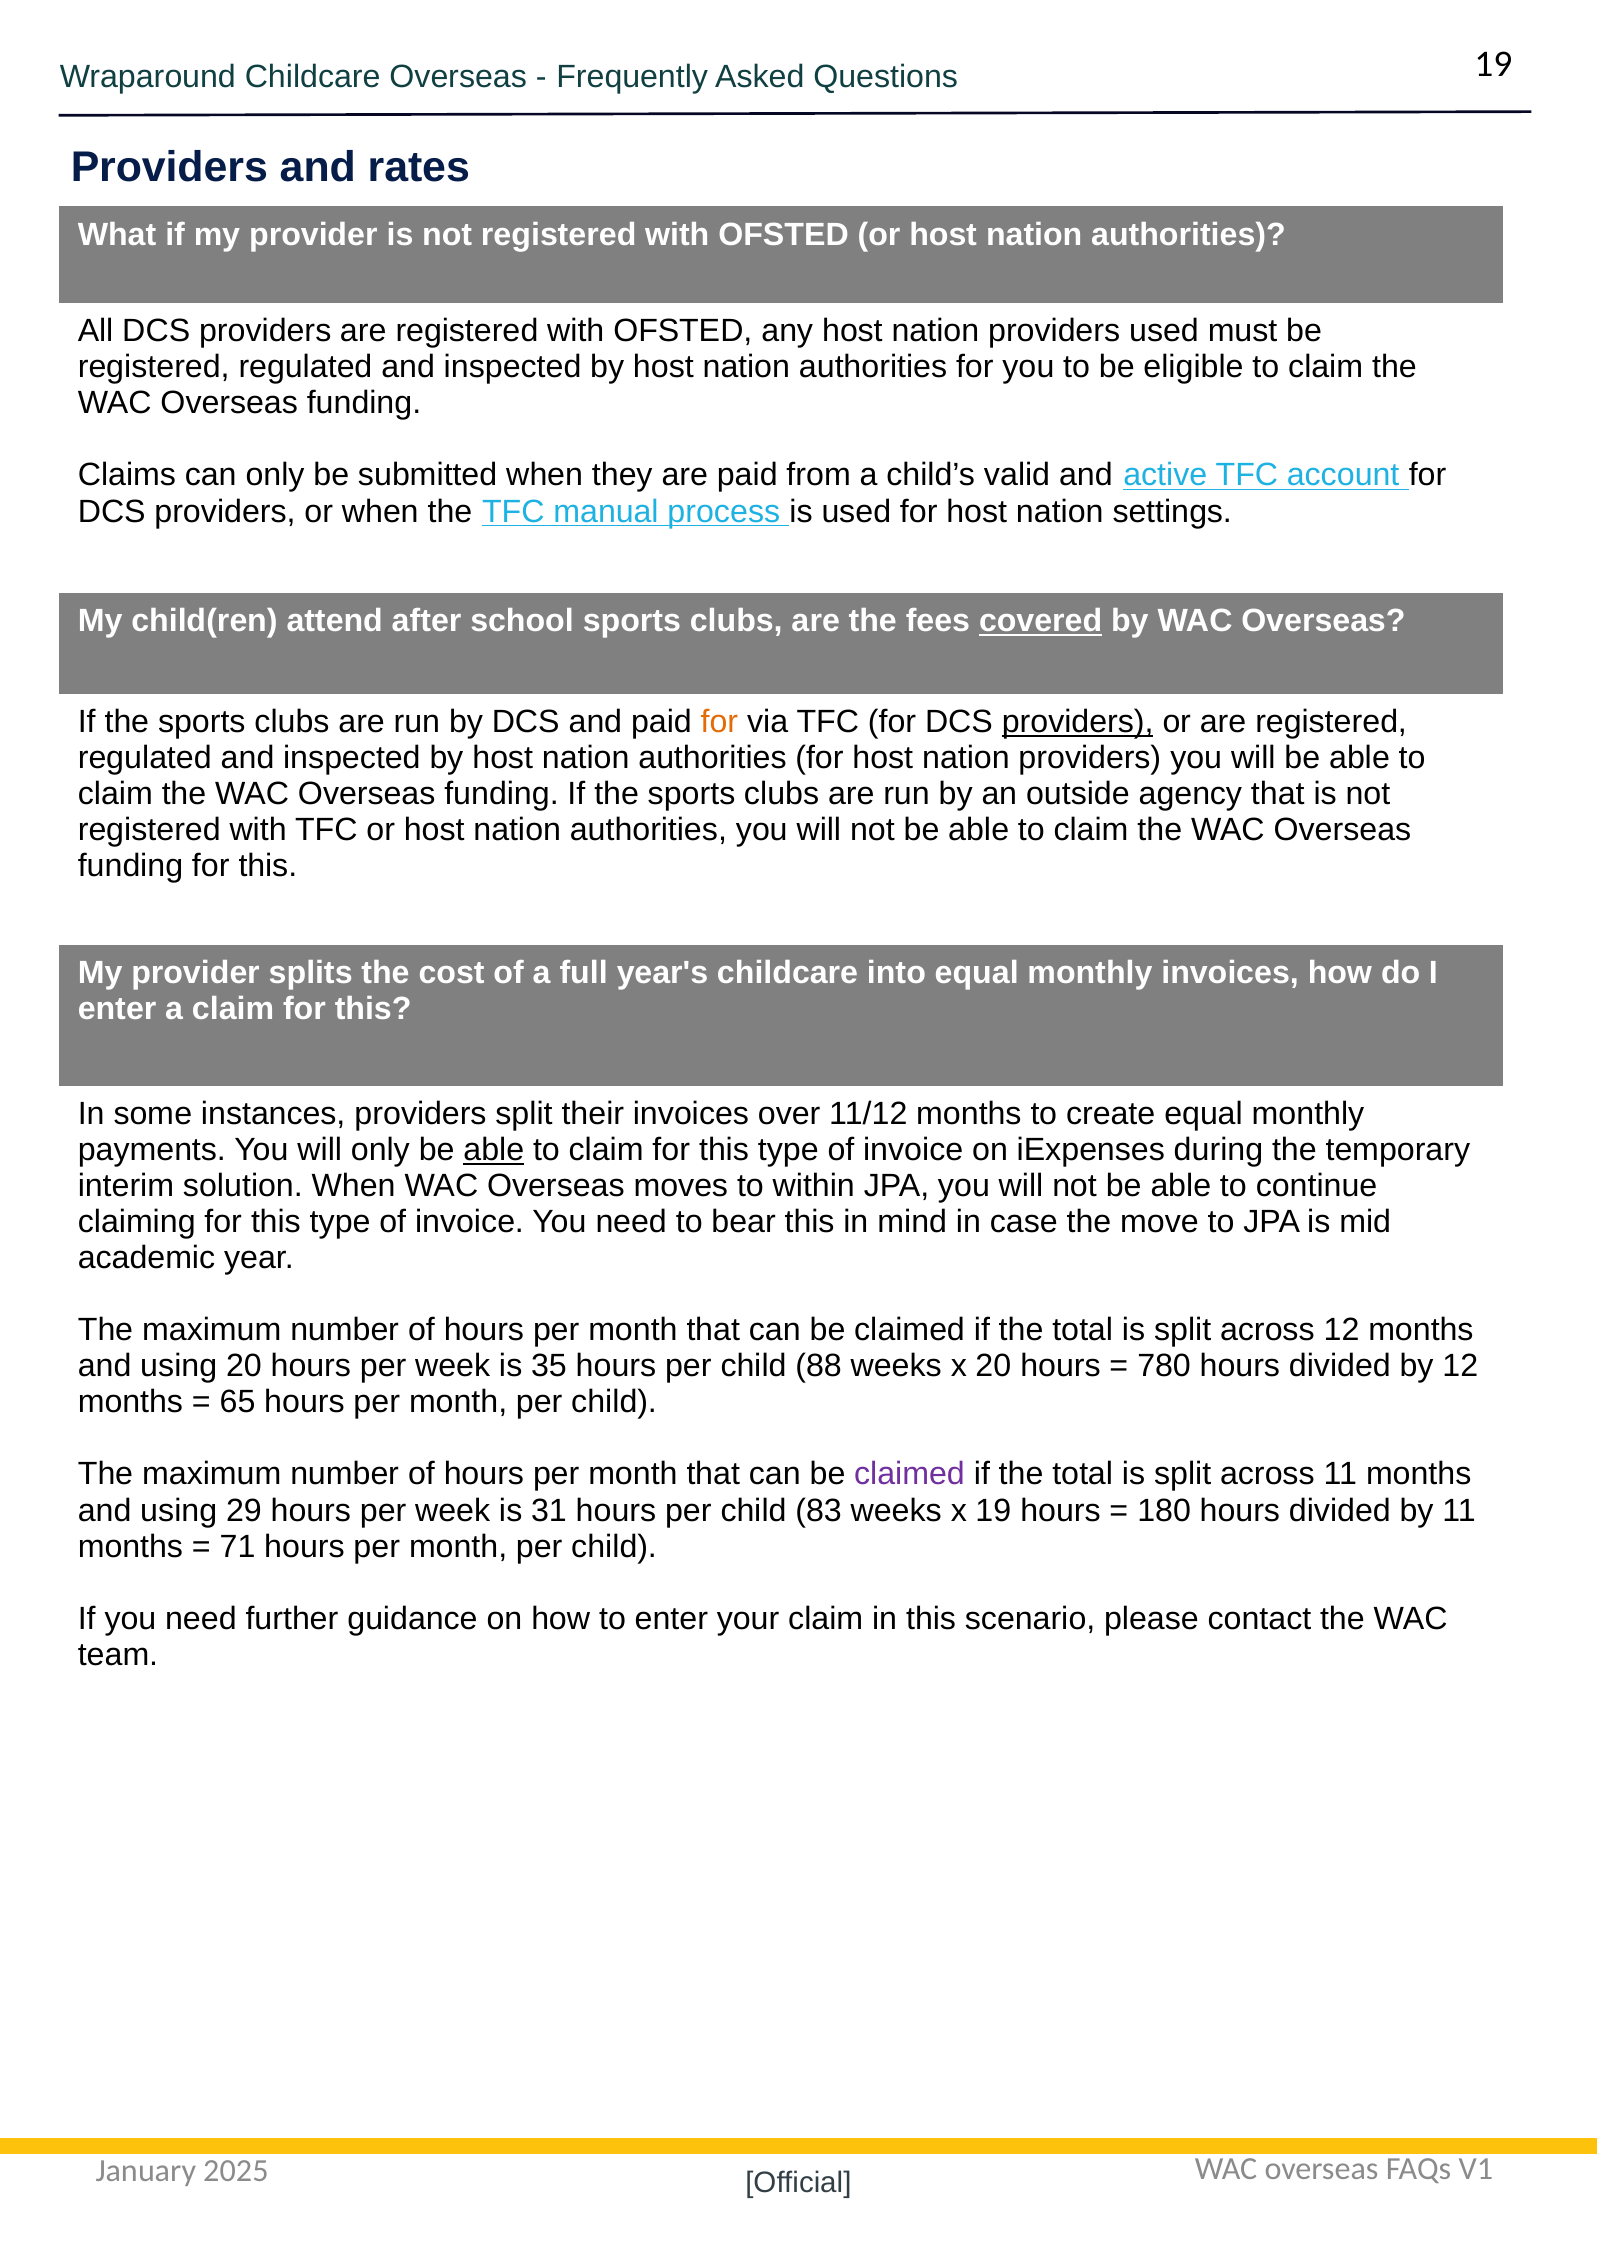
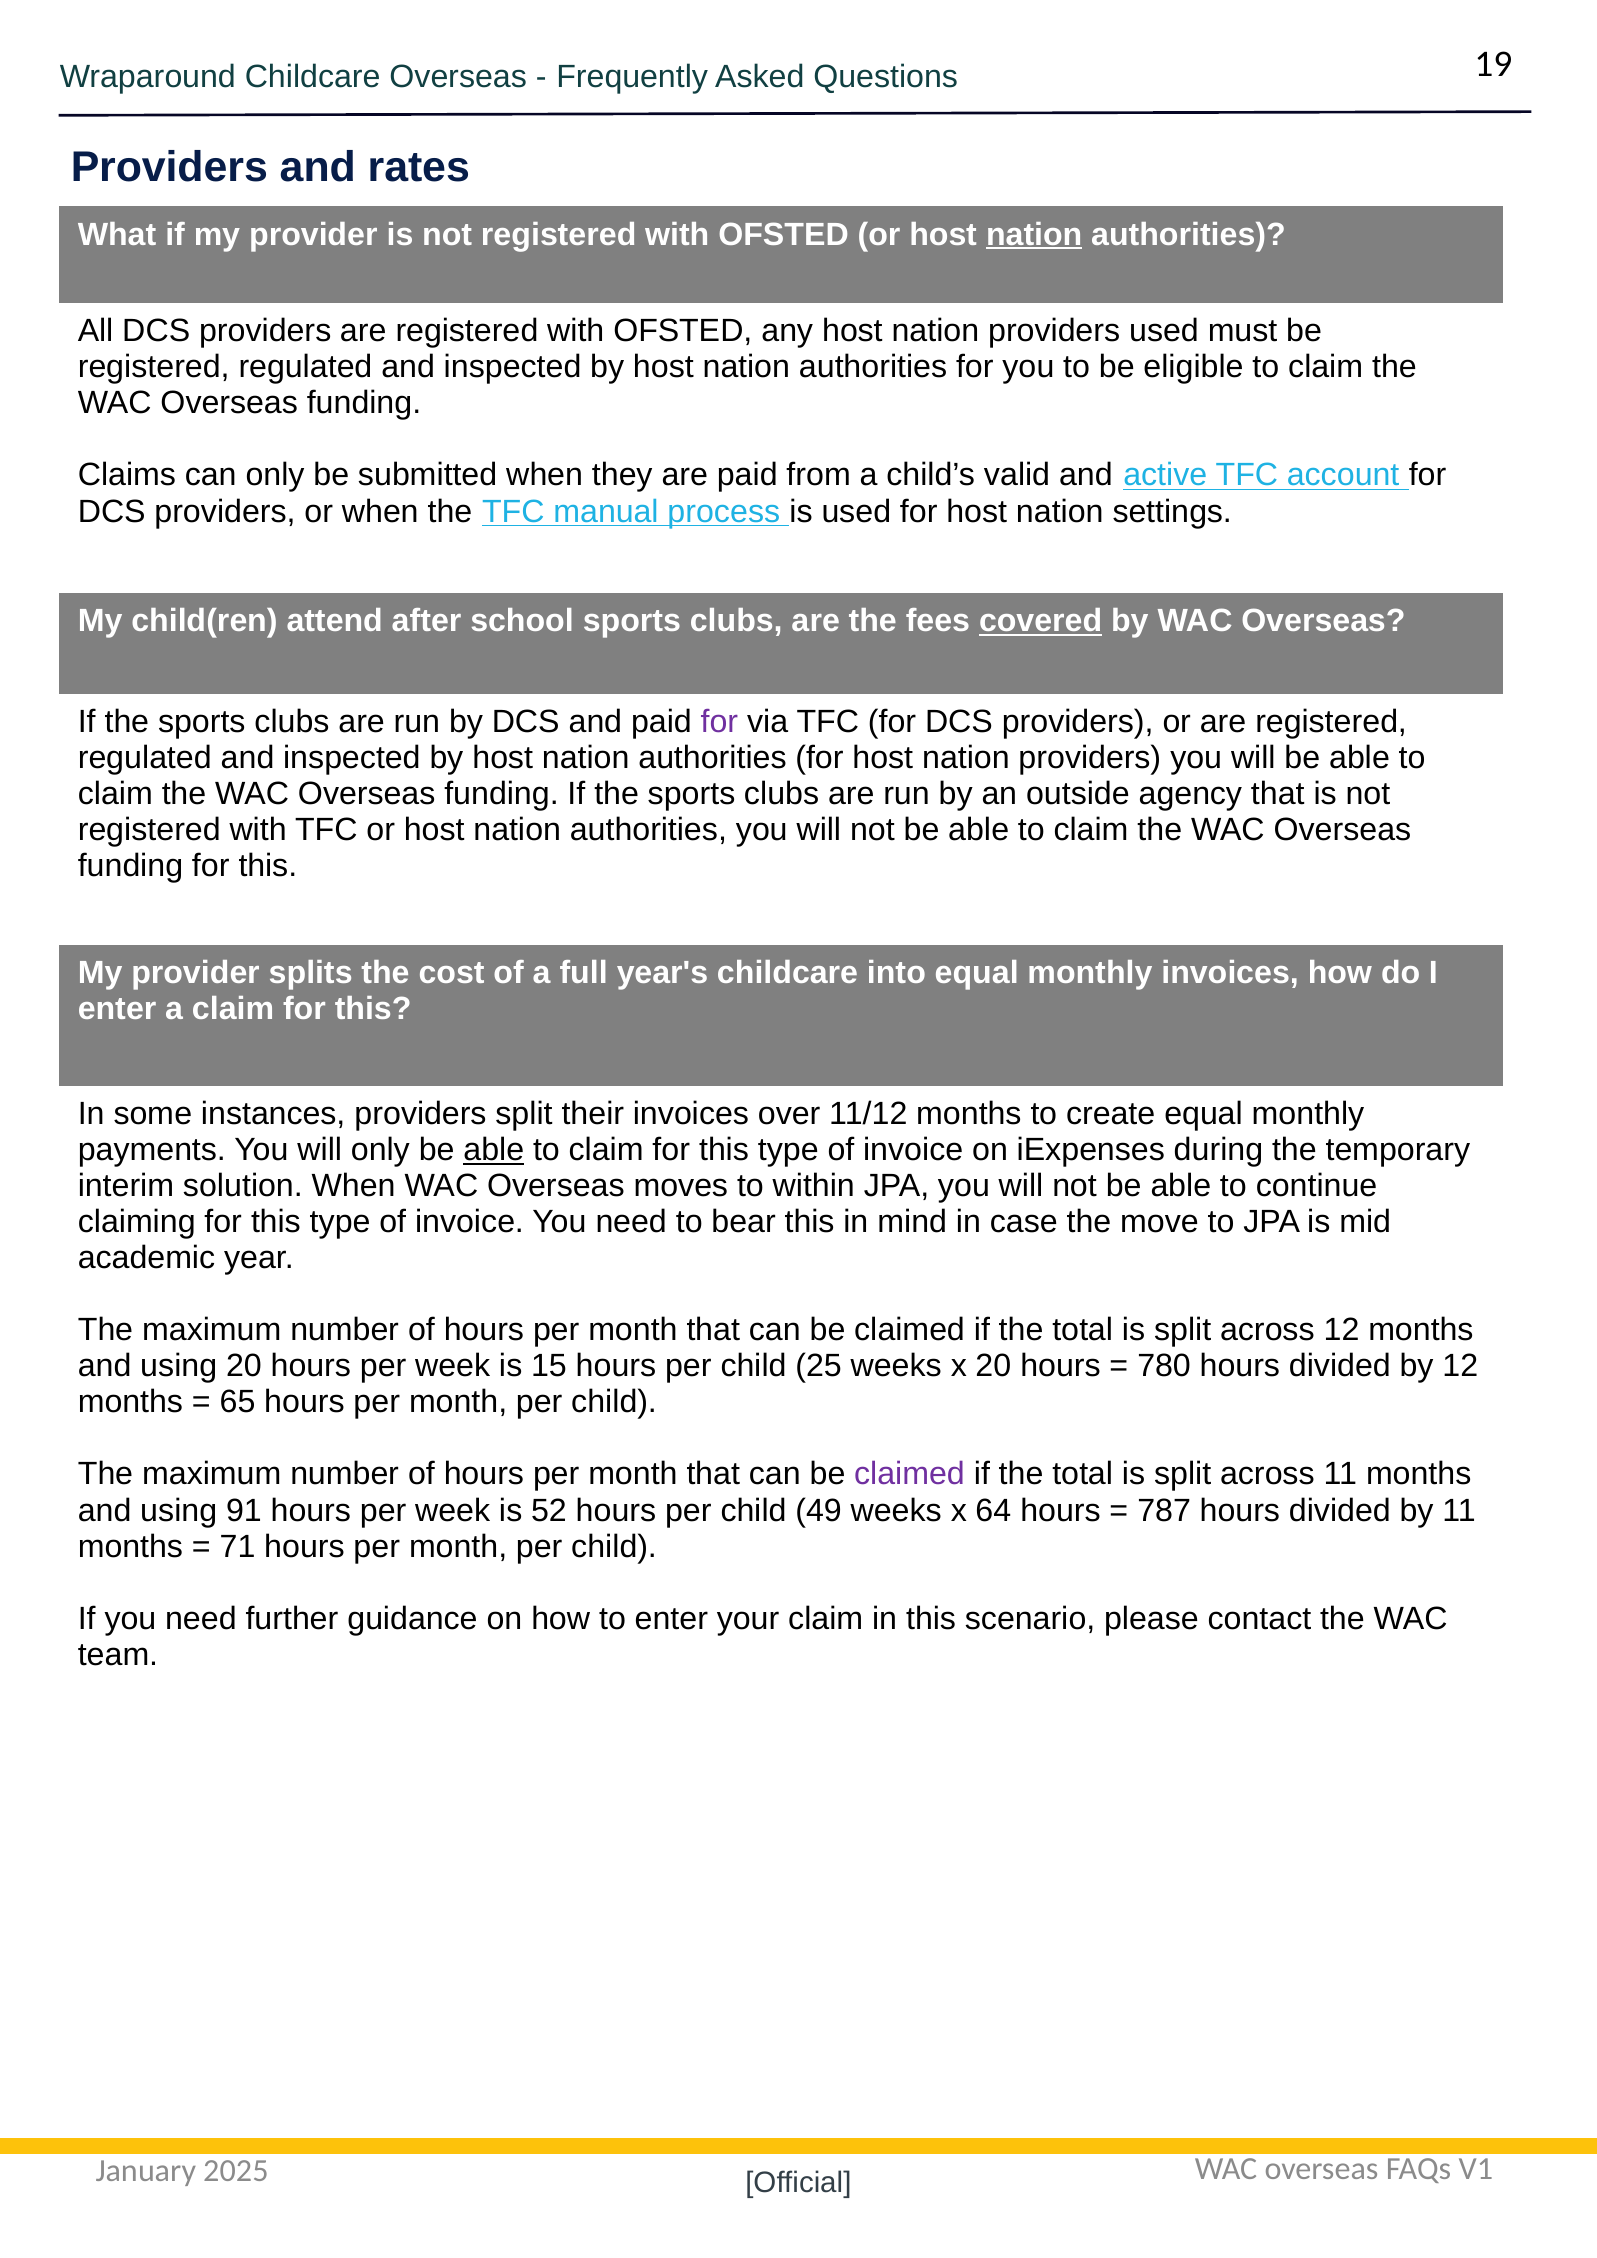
nation underline: none -> present (1034, 234)
for colour: orange -> purple (719, 722)
providers underline: present -> none (1078, 722)
35: 35 -> 15 (549, 1366)
88: 88 -> 25 (819, 1366)
29: 29 -> 91 (244, 1510)
31: 31 -> 52 (549, 1510)
83: 83 -> 49 (819, 1510)
x 19: 19 -> 64 (993, 1510)
180: 180 -> 787 (1164, 1510)
